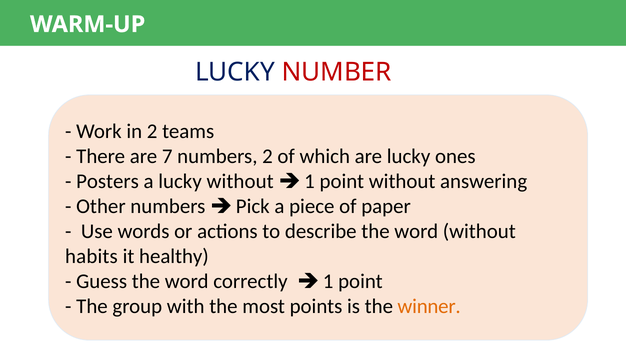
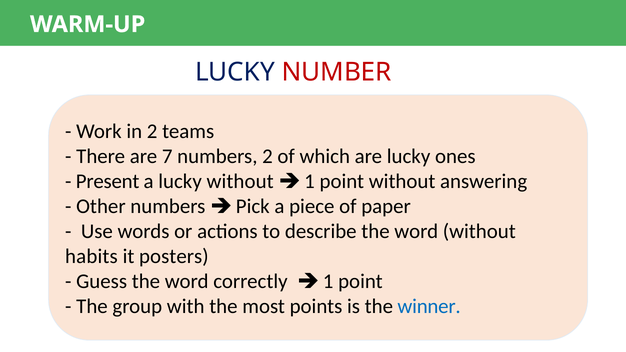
Posters: Posters -> Present (108, 181)
healthy: healthy -> posters (174, 257)
winner colour: orange -> blue (429, 307)
